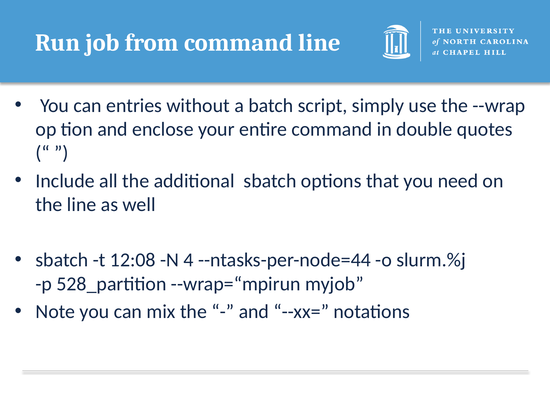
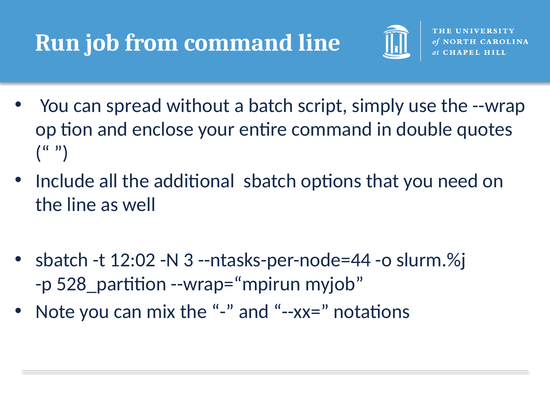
entries: entries -> spread (134, 106)
12:08: 12:08 -> 12:02 (133, 260)
4: 4 -> 3 (188, 260)
